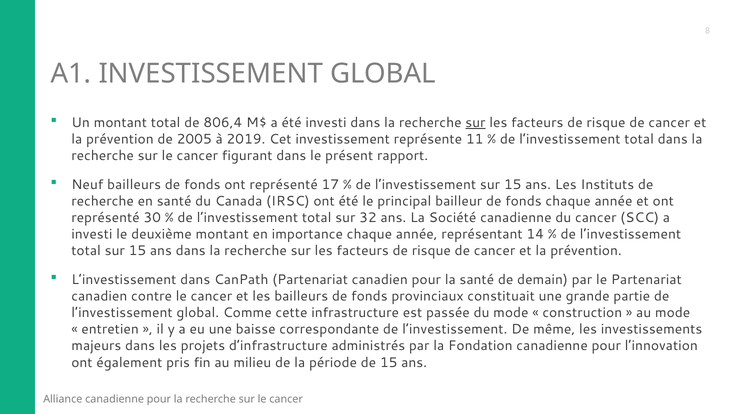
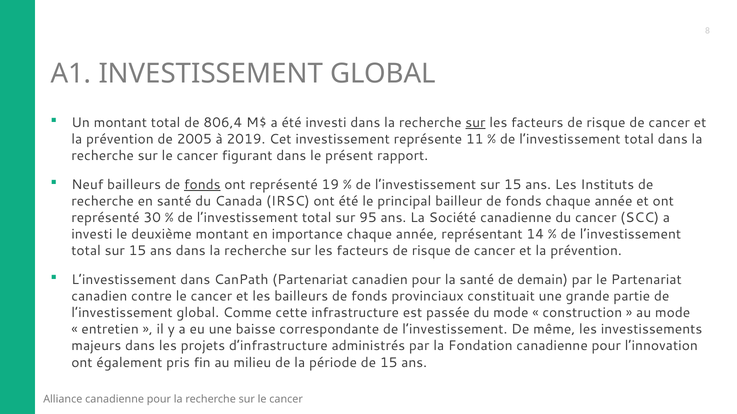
fonds underline: none -> present (202, 185)
17: 17 -> 19 (330, 185)
32: 32 -> 95 (368, 218)
